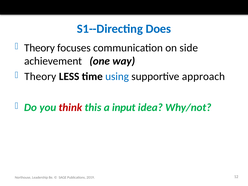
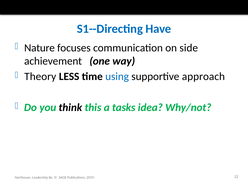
Does: Does -> Have (158, 29)
Theory: Theory -> Nature (40, 48)
think colour: red -> black (70, 107)
input: input -> tasks (124, 107)
